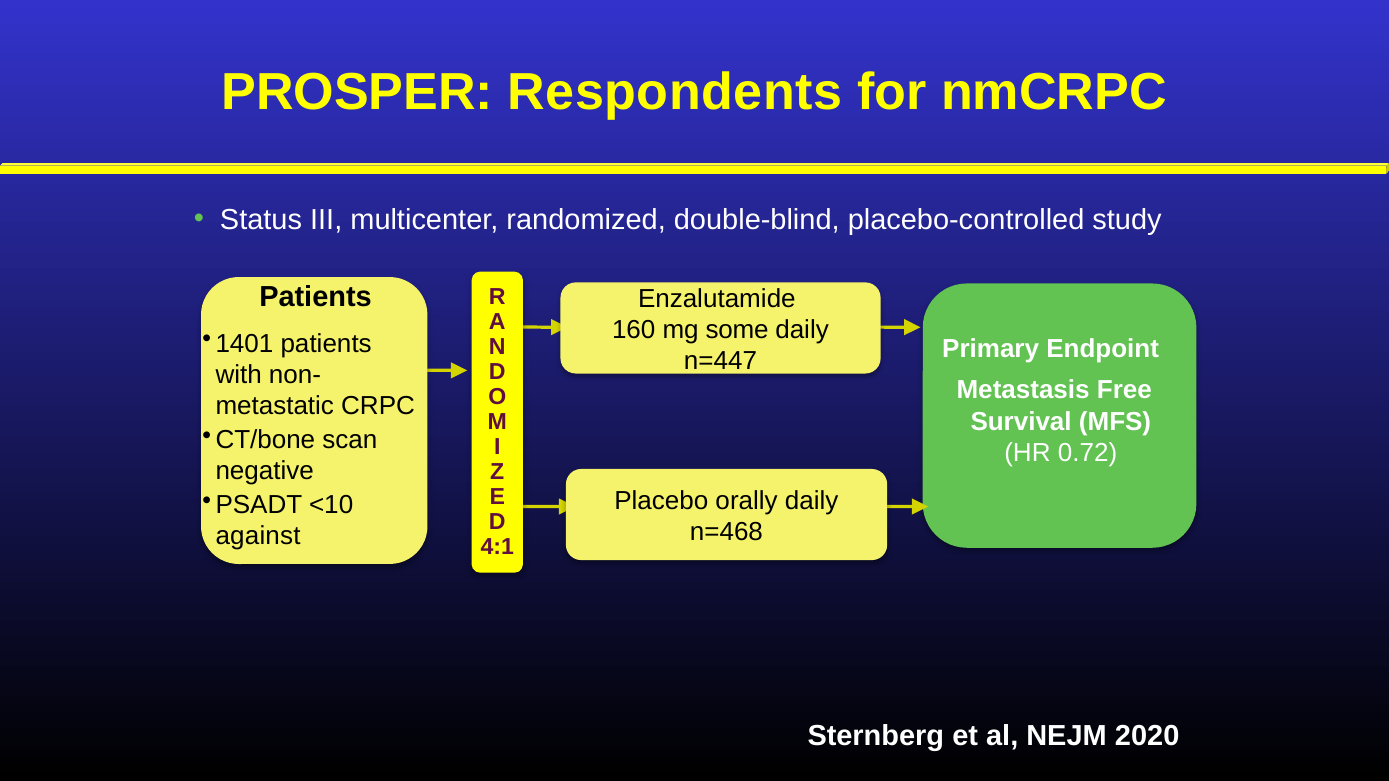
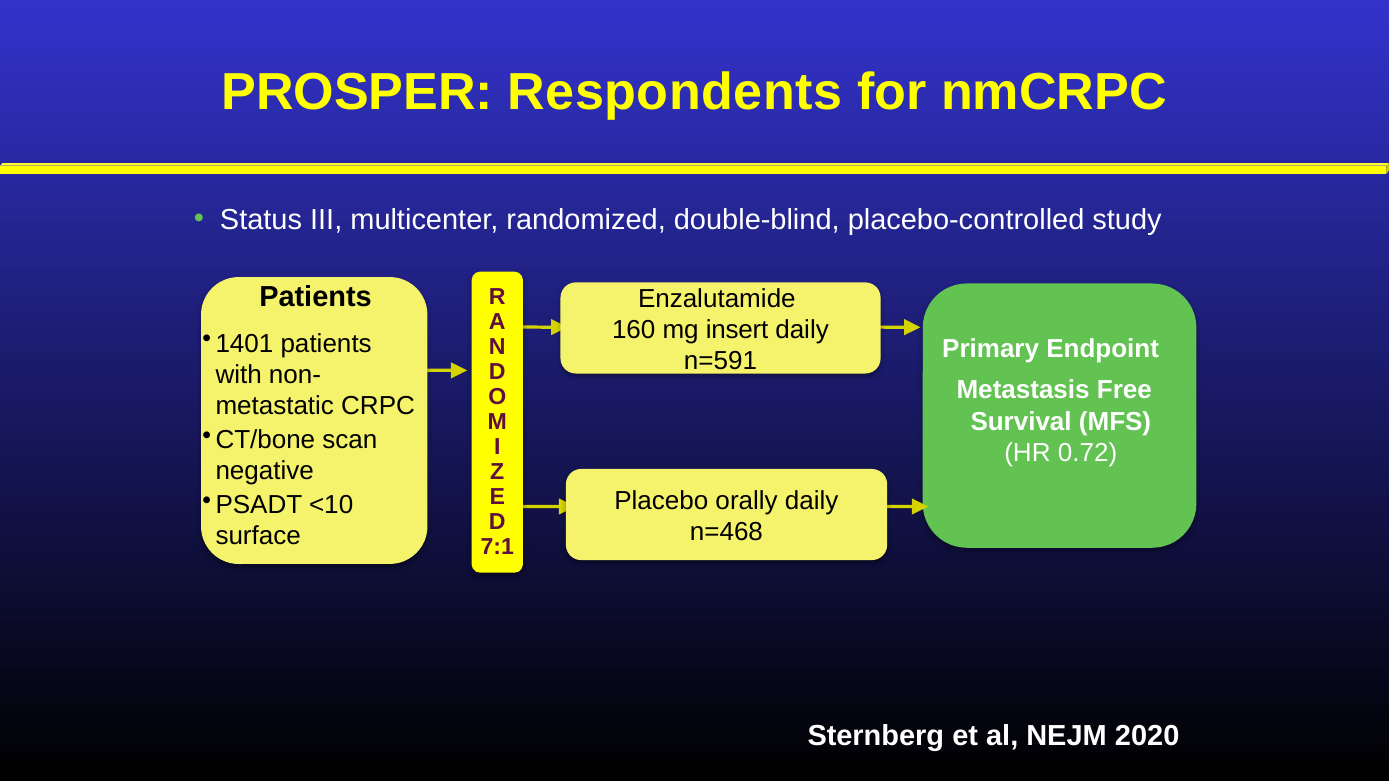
some: some -> insert (737, 330)
n=447: n=447 -> n=591 (720, 361)
against: against -> surface (258, 536)
4:1: 4:1 -> 7:1 (497, 547)
